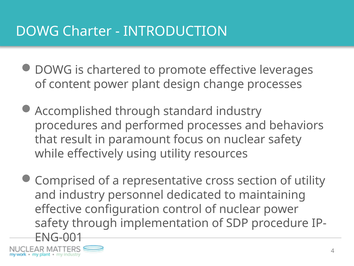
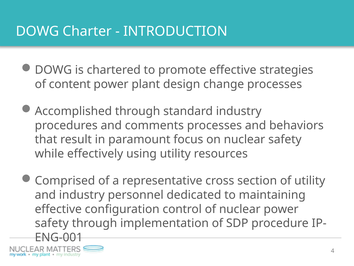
leverages: leverages -> strategies (286, 70)
performed: performed -> comments (154, 125)
